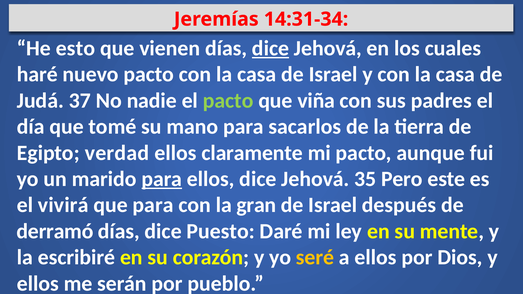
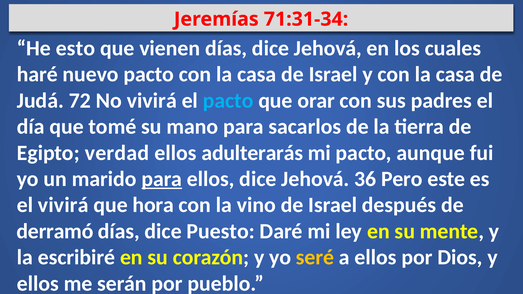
14:31-34: 14:31-34 -> 71:31-34 (306, 19)
dice underline: present -> none (271, 48)
37: 37 -> 72 (80, 101)
No nadie: nadie -> vivirá (152, 101)
pacto colour: light green -> light blue (228, 101)
viña: viña -> orar (316, 101)
claramente: claramente -> adulterarás (252, 153)
35: 35 -> 36 (365, 179)
que para: para -> hora (153, 205)
gran: gran -> vino (256, 205)
